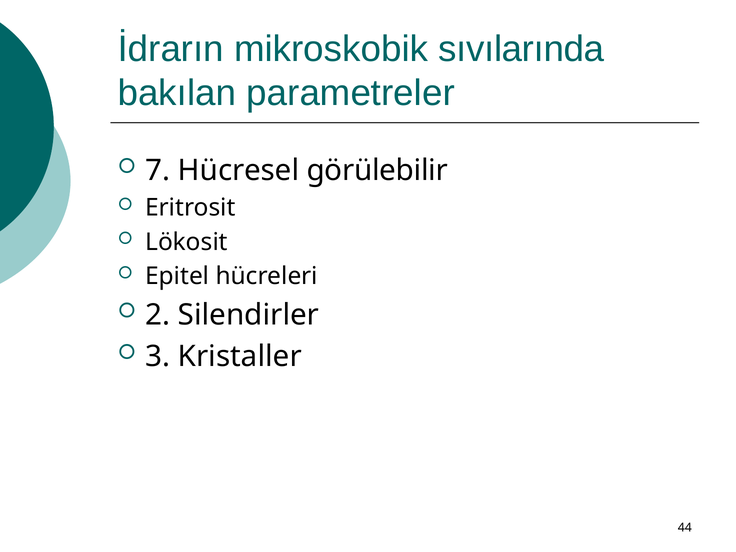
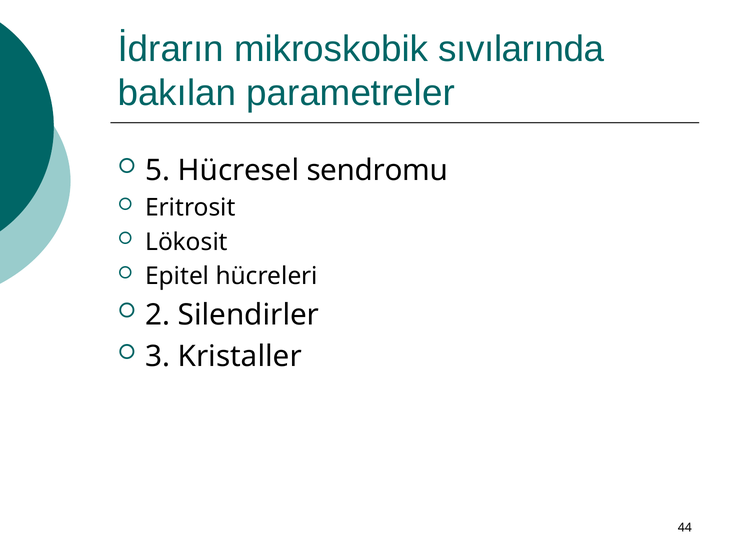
7: 7 -> 5 (158, 171)
görülebilir: görülebilir -> sendromu (377, 171)
